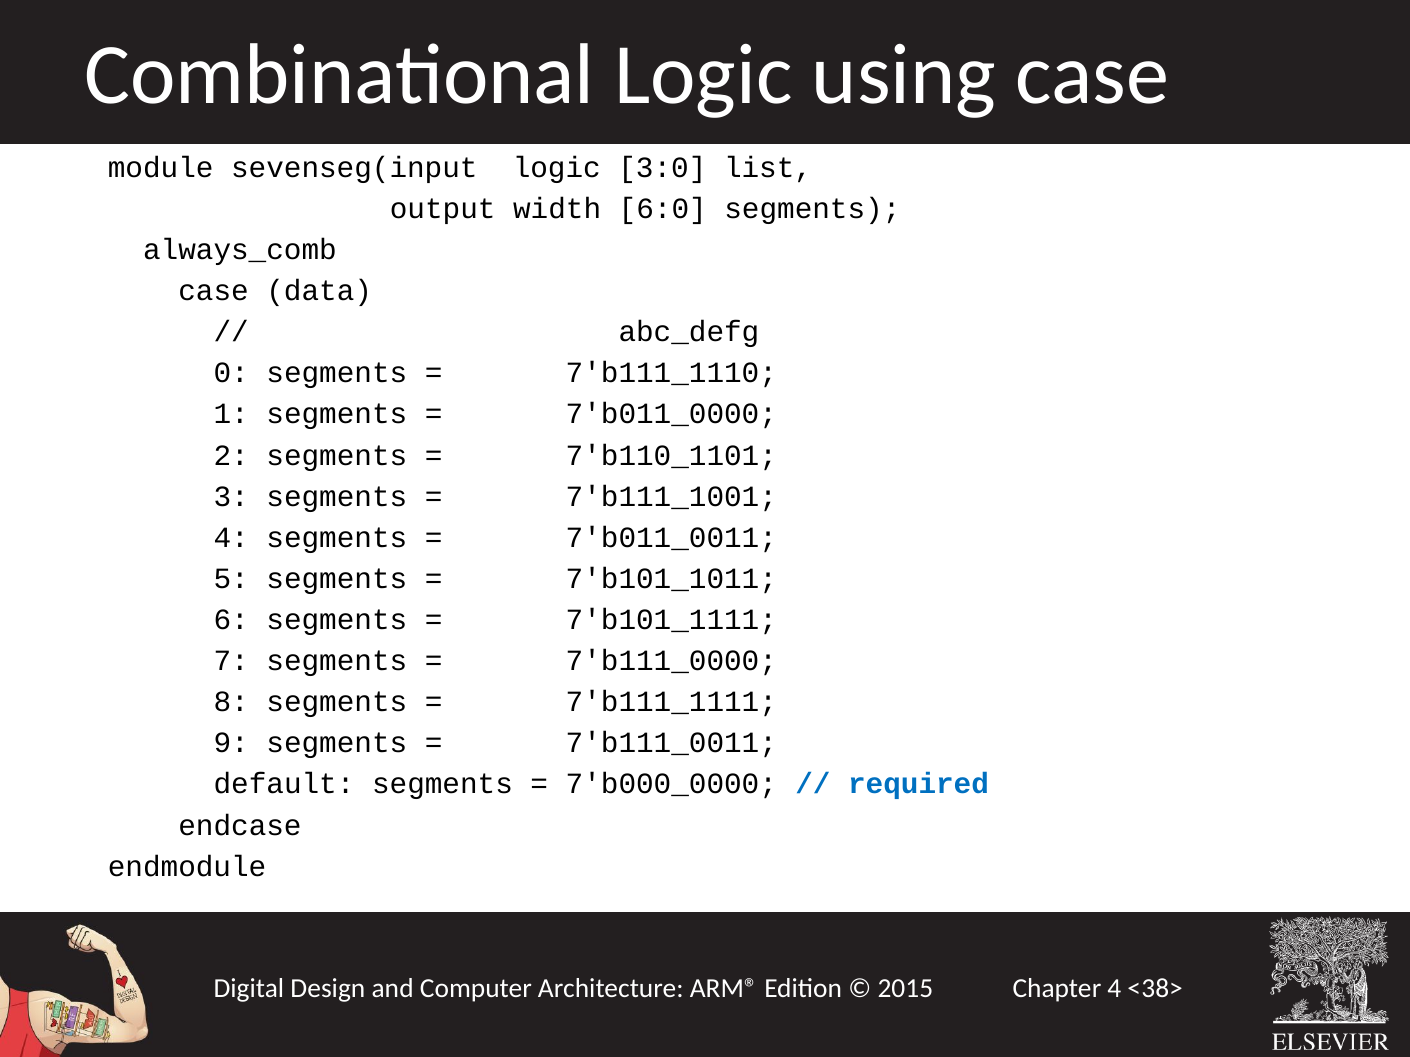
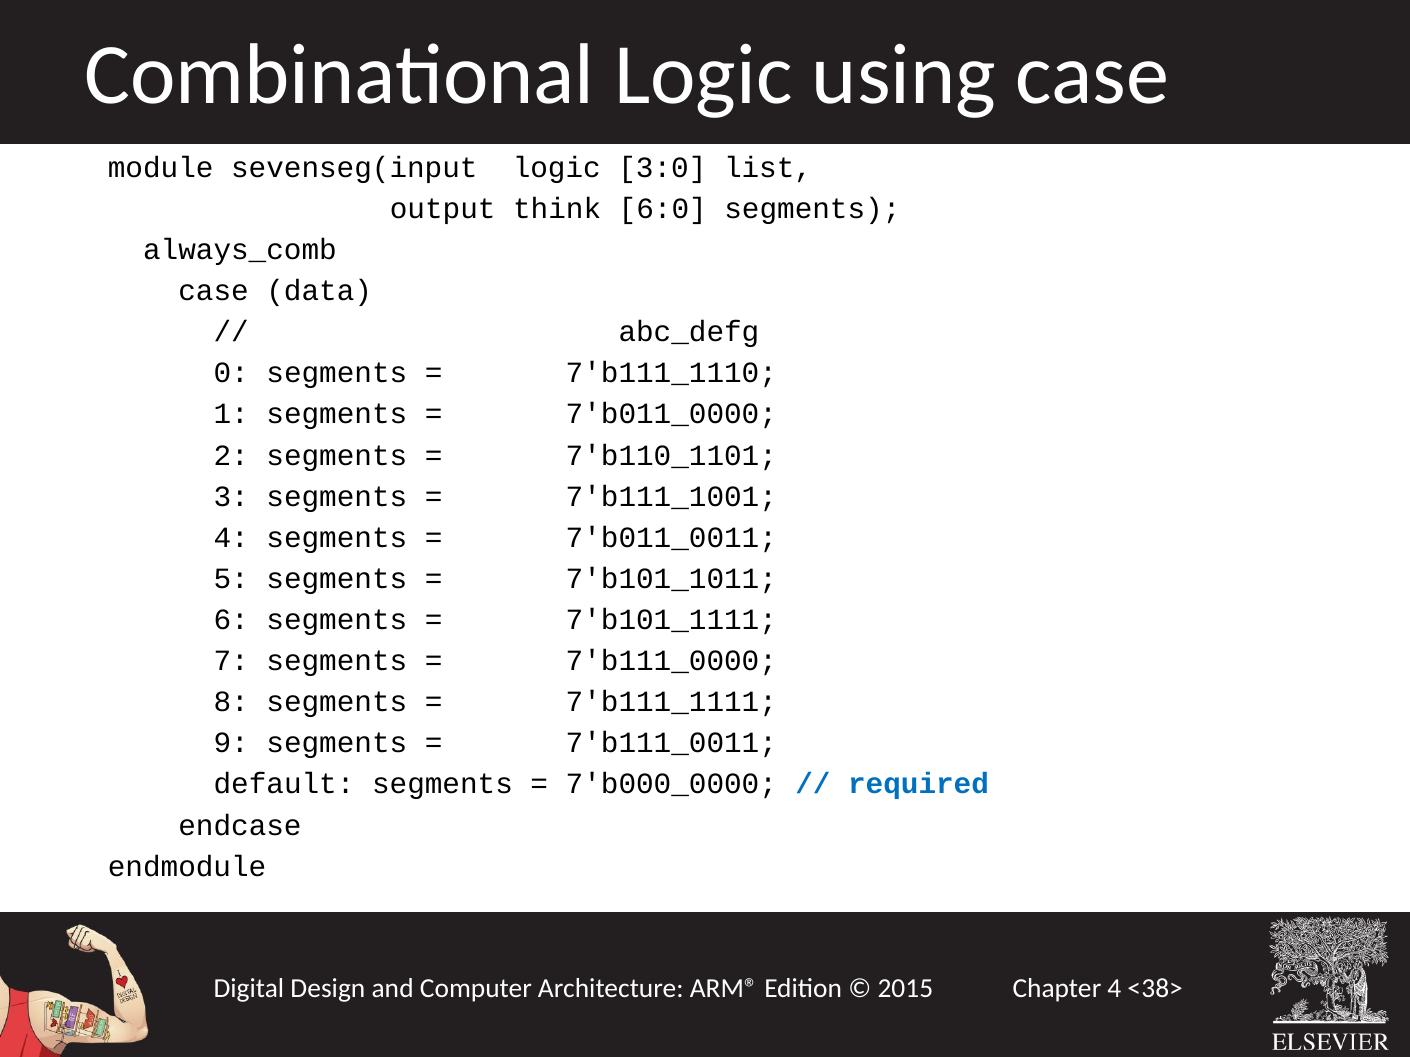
width: width -> think (557, 209)
